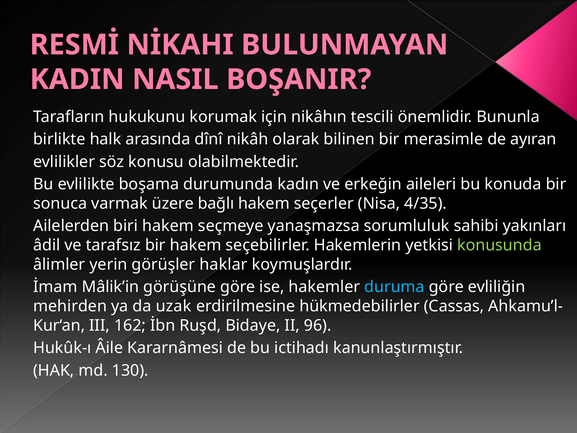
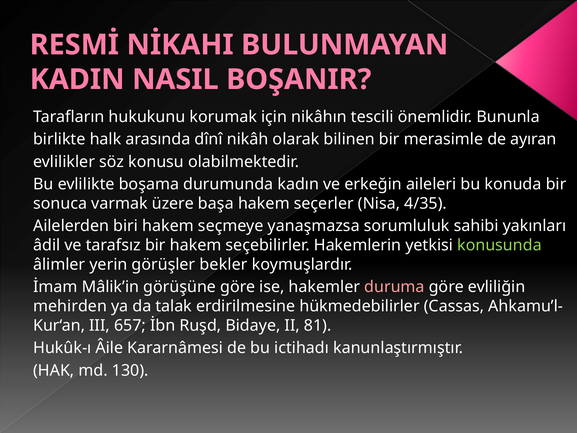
bağlı: bağlı -> başa (216, 203)
haklar: haklar -> bekler (224, 264)
duruma colour: light blue -> pink (394, 287)
uzak: uzak -> talak (174, 306)
162: 162 -> 657 (130, 325)
96: 96 -> 81 (318, 325)
